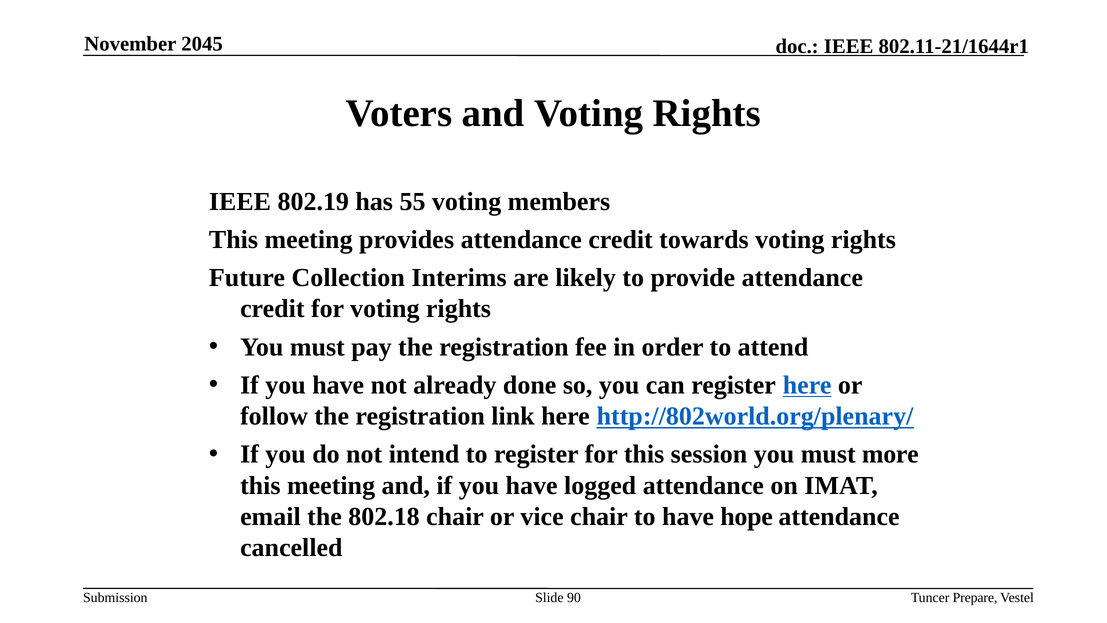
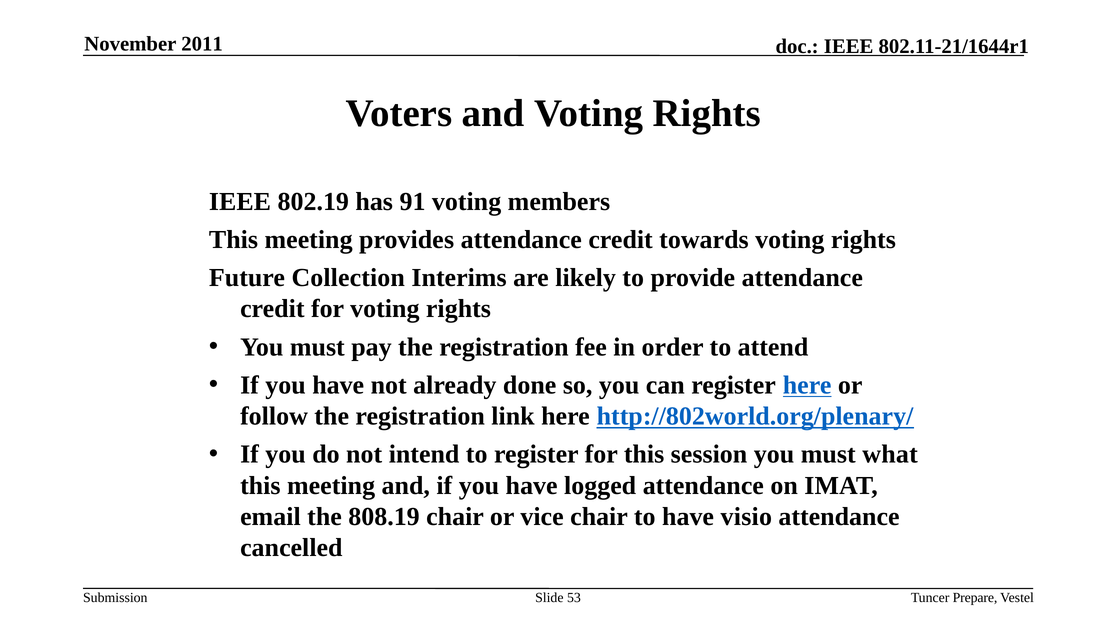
2045: 2045 -> 2011 (202, 44)
55: 55 -> 91 (413, 201)
more: more -> what (890, 454)
802.18: 802.18 -> 808.19 (384, 516)
hope: hope -> visio (746, 516)
90: 90 -> 53 (574, 597)
